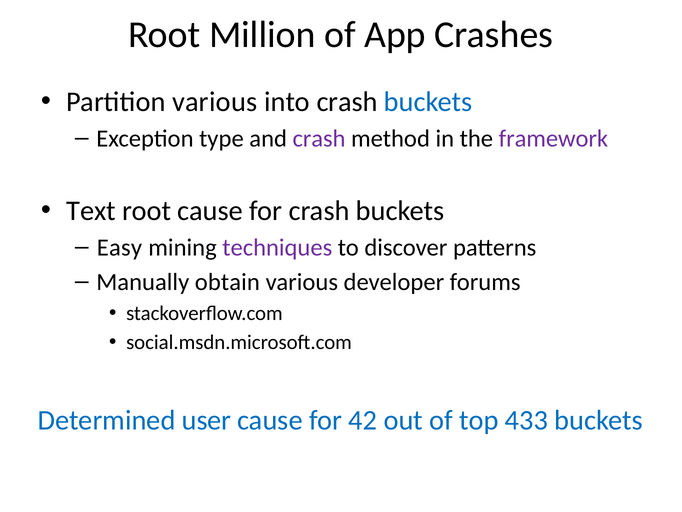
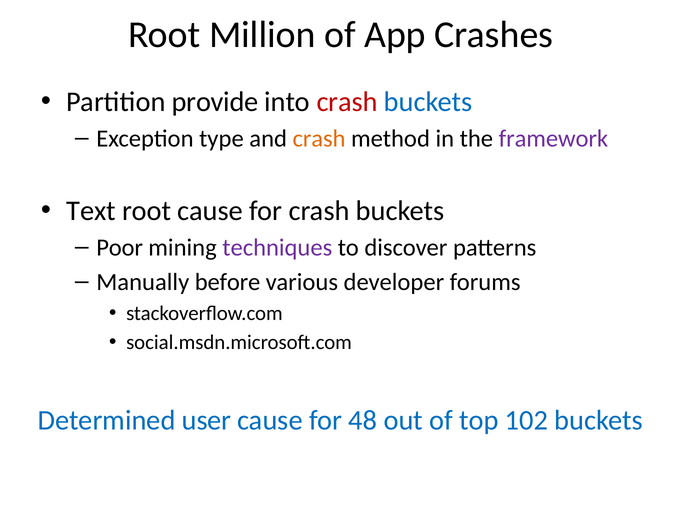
Partition various: various -> provide (215, 102)
crash colour: black -> red (347, 102)
crash colour: purple -> orange (319, 139)
Easy: Easy -> Poor (120, 247)
obtain: obtain -> before (228, 282)
42: 42 -> 48 (363, 420)
433: 433 -> 102 (526, 420)
